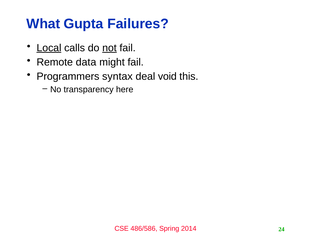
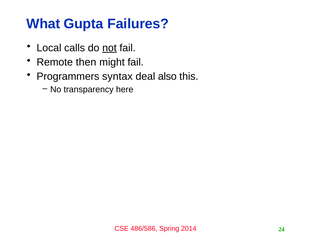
Local underline: present -> none (49, 48)
data: data -> then (86, 62)
void: void -> also (167, 76)
